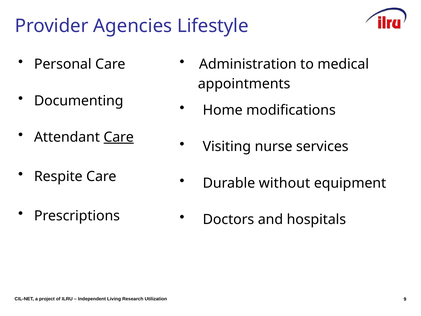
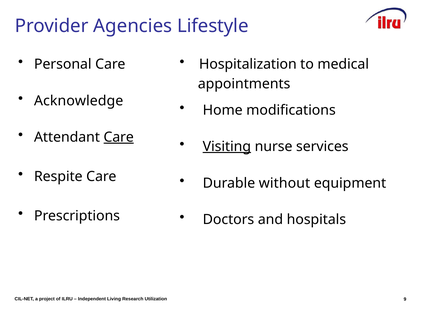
Administration: Administration -> Hospitalization (248, 64)
Documenting: Documenting -> Acknowledge (79, 101)
Visiting underline: none -> present (227, 146)
